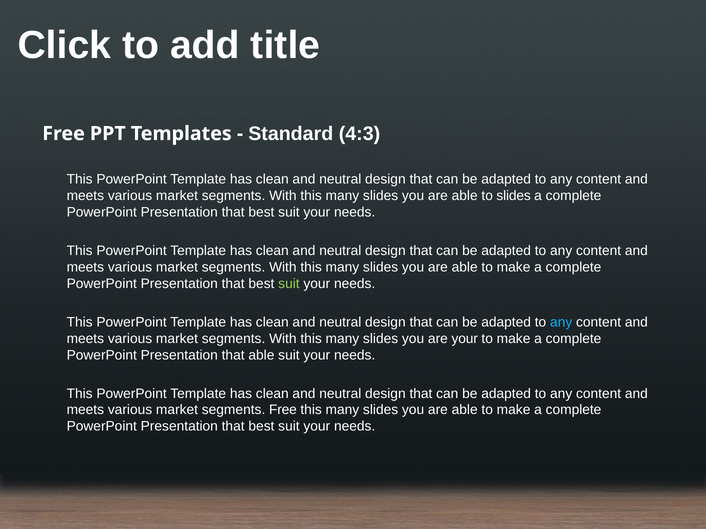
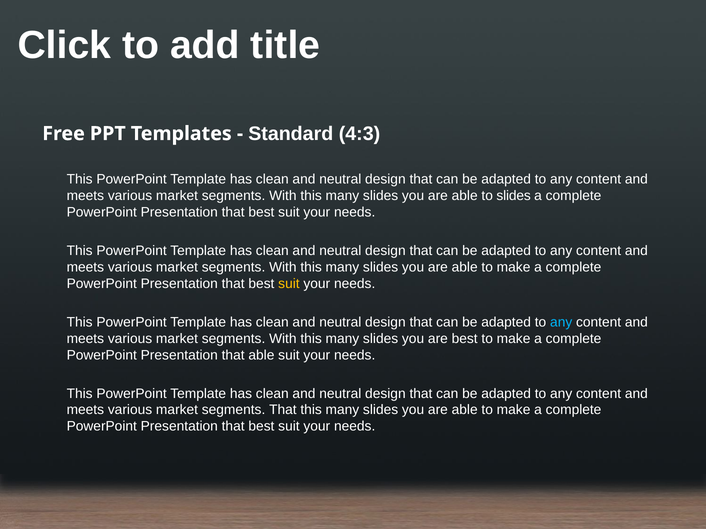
suit colour: light green -> yellow (289, 284)
are your: your -> best (465, 339)
segments Free: Free -> That (283, 410)
